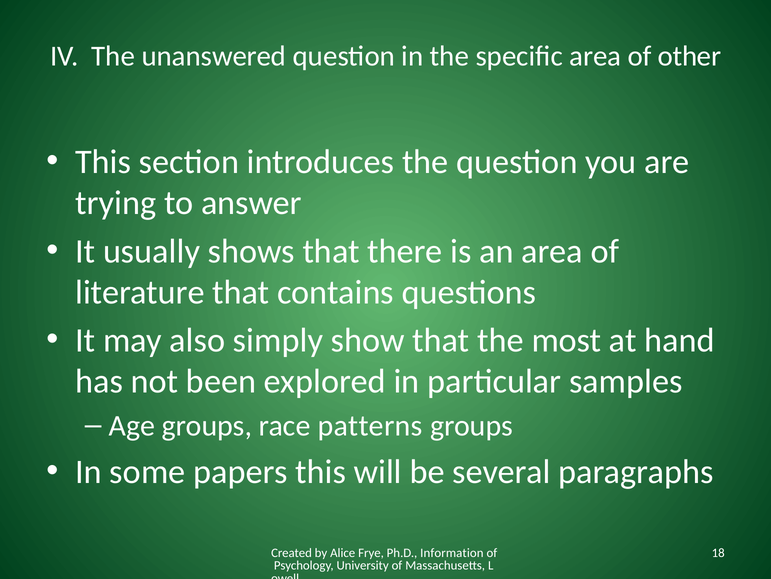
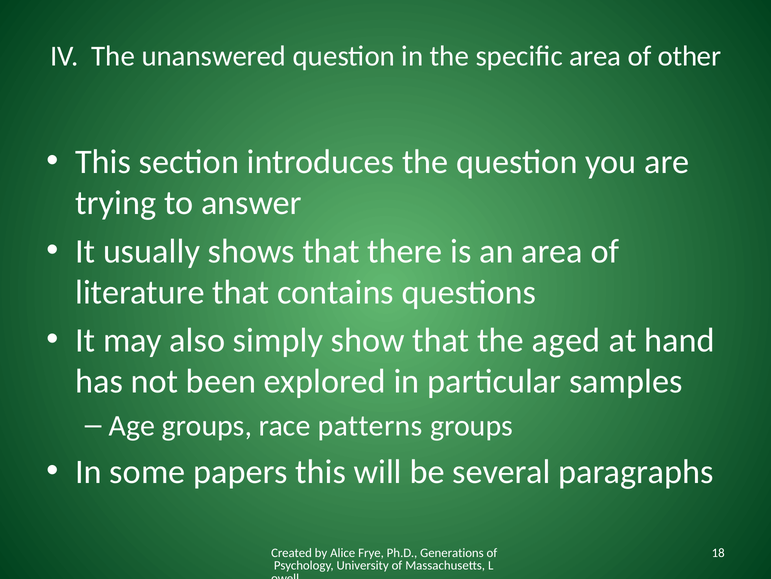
most: most -> aged (566, 340)
Information: Information -> Generations (452, 552)
